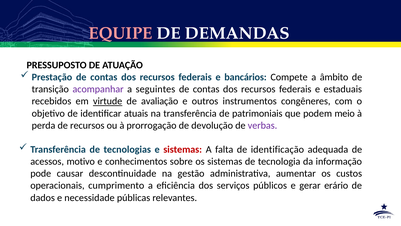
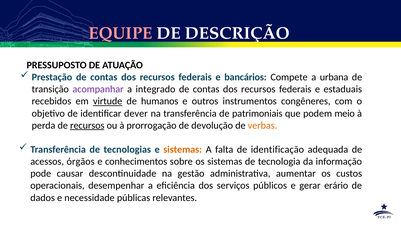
DEMANDAS: DEMANDAS -> DESCRIÇÃO (237, 33)
âmbito: âmbito -> urbana (334, 77)
seguintes: seguintes -> integrado (156, 89)
avaliação: avaliação -> humanos (160, 101)
atuais: atuais -> dever (136, 113)
recursos underline: none -> present (87, 125)
verbas colour: purple -> orange (263, 125)
sistemas colour: red -> orange (183, 149)
motivo: motivo -> órgãos (81, 161)
cumprimento: cumprimento -> desempenhar (116, 185)
